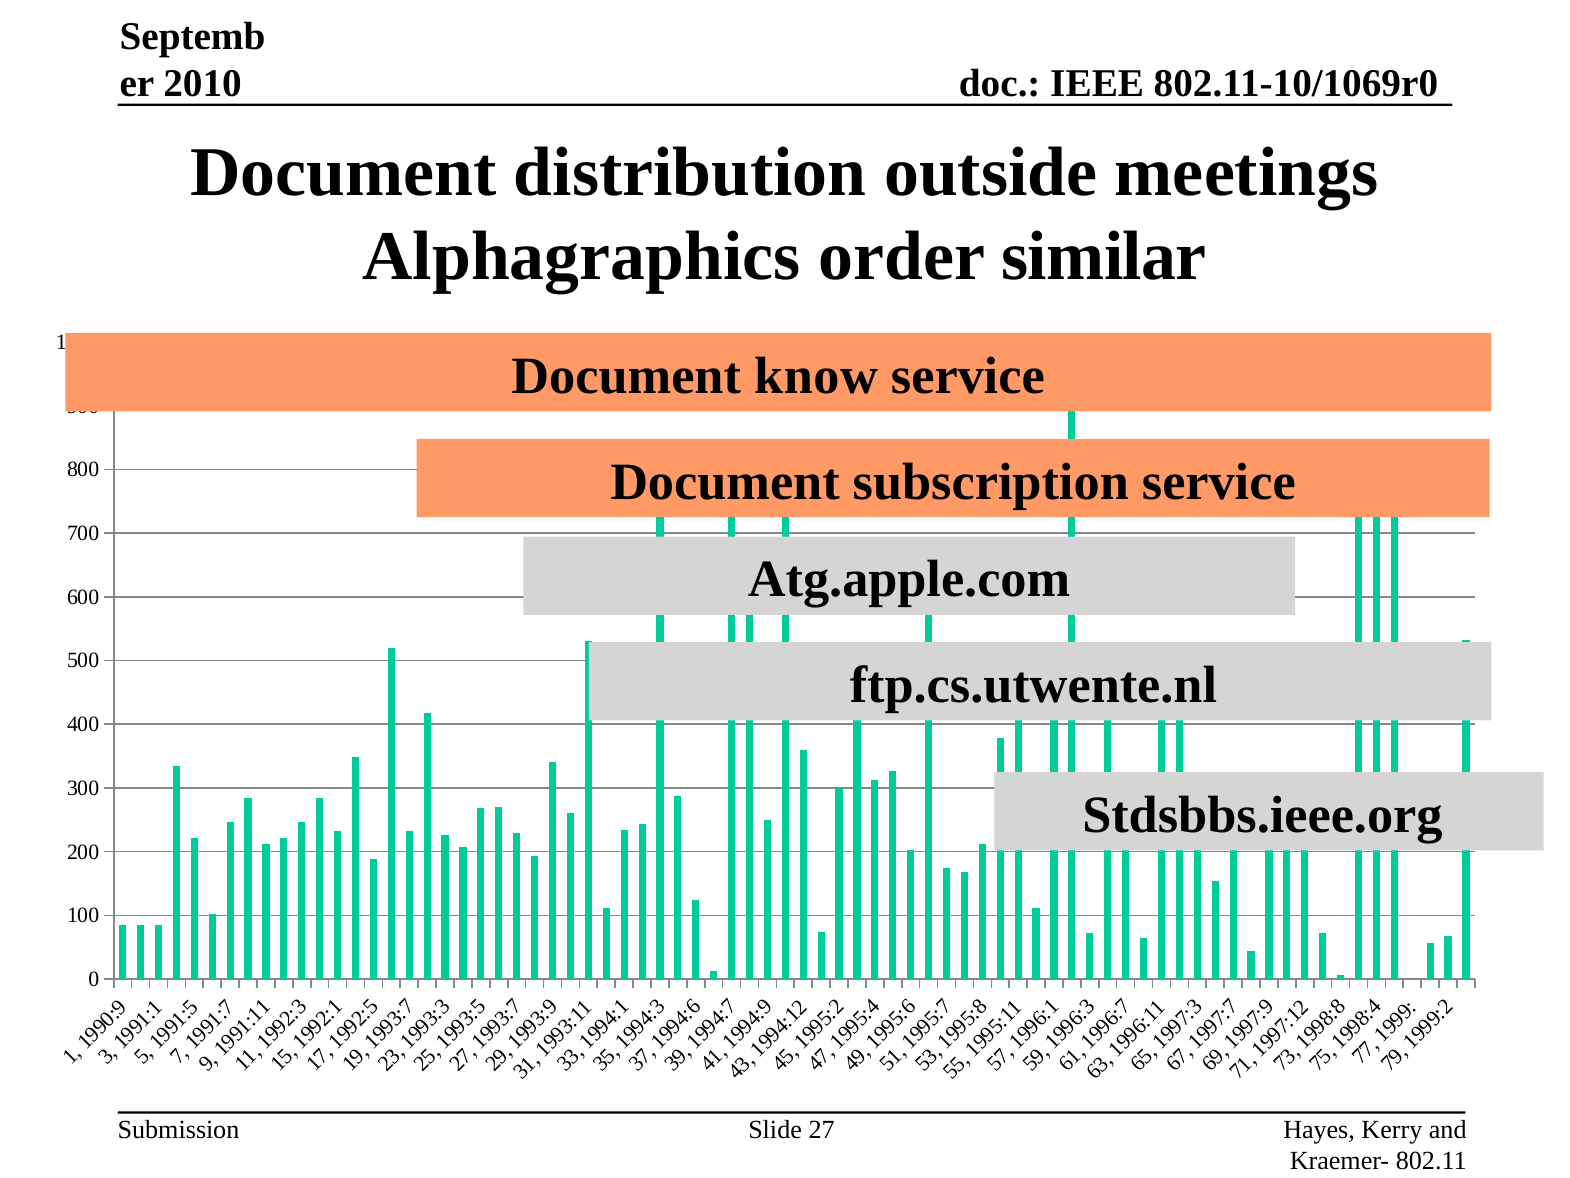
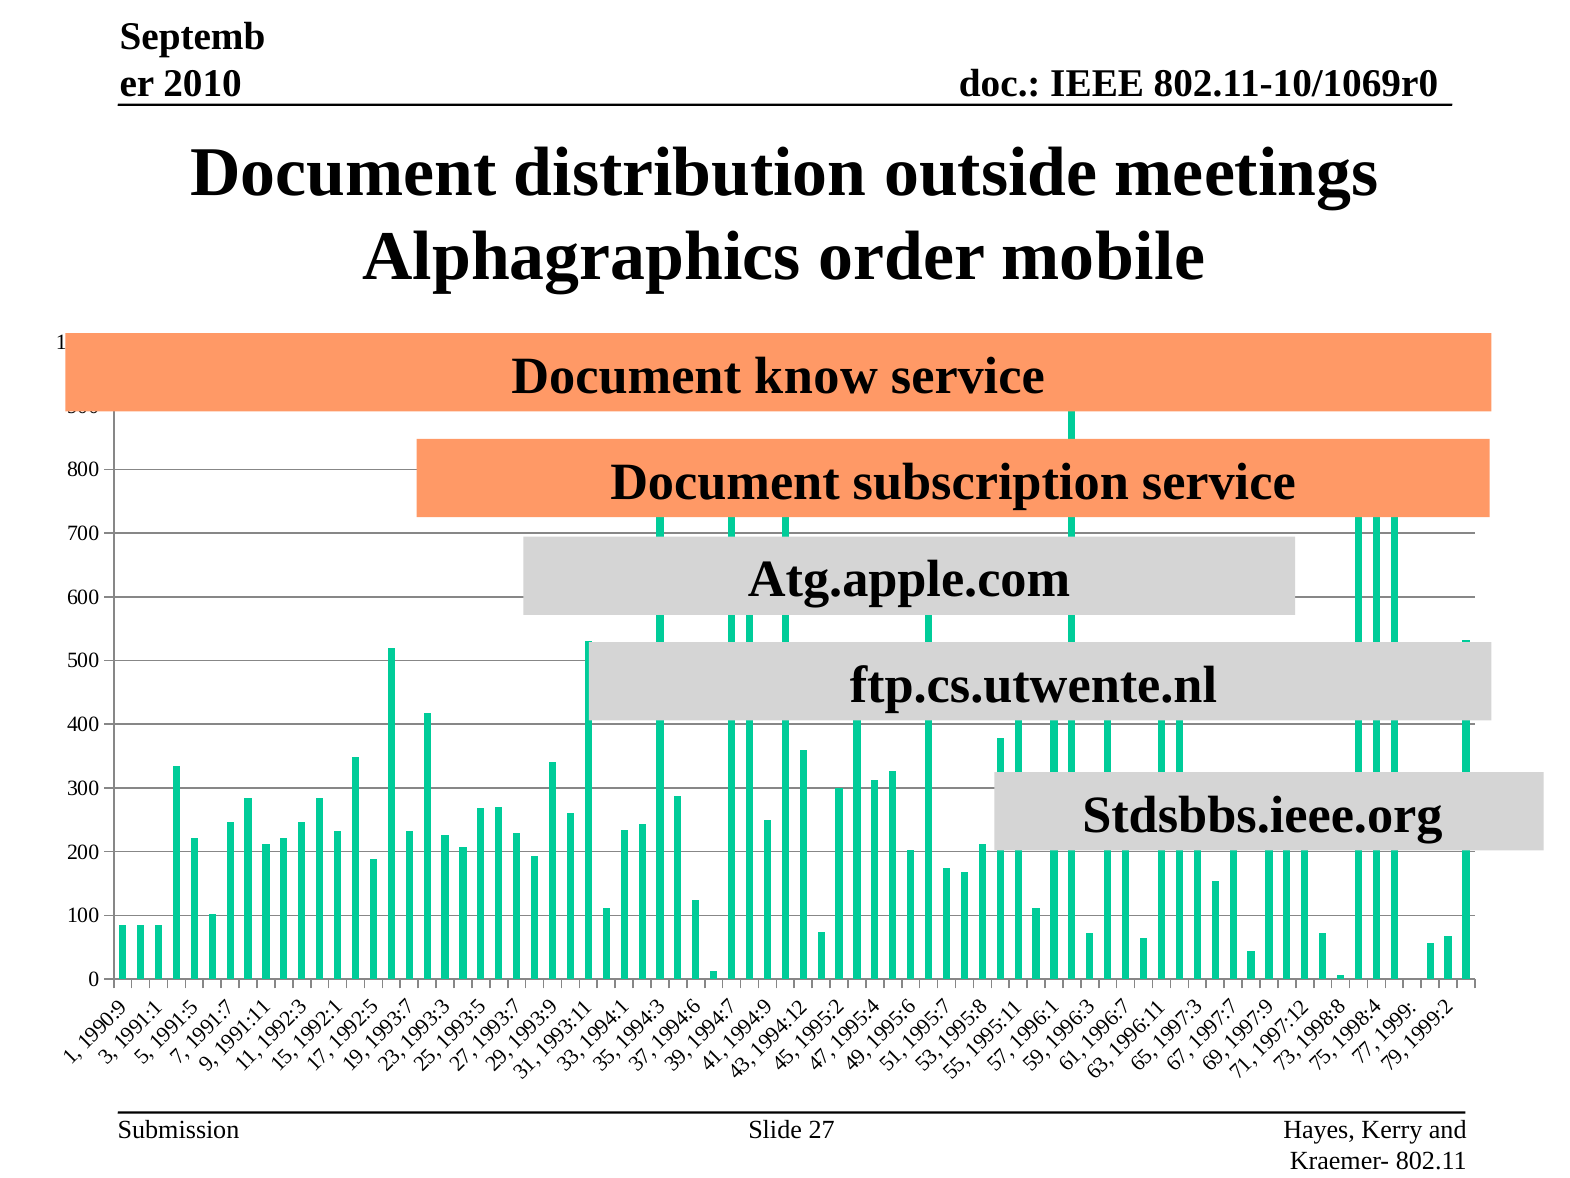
similar: similar -> mobile (1103, 256)
